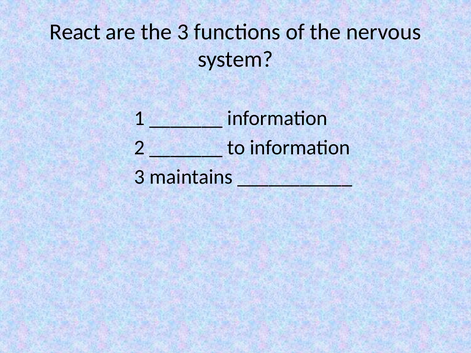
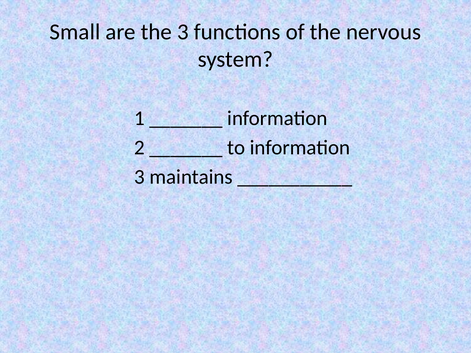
React: React -> Small (75, 32)
